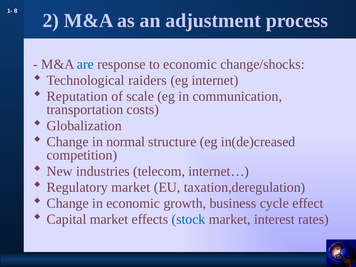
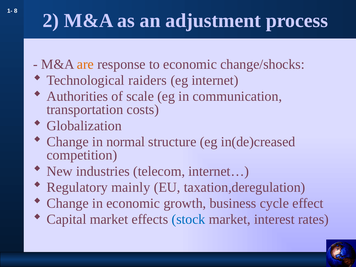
are colour: blue -> orange (85, 64)
Reputation: Reputation -> Authorities (77, 96)
Regulatory market: market -> mainly (131, 187)
